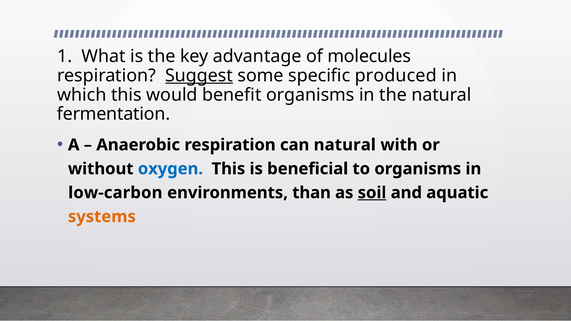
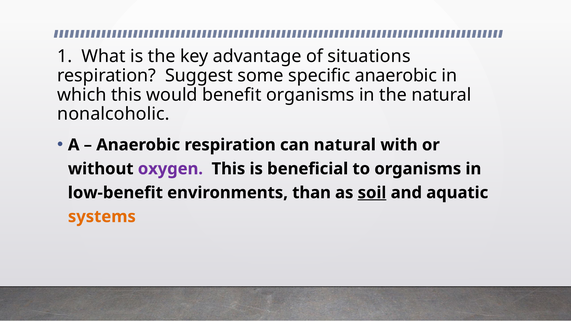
molecules: molecules -> situations (369, 56)
Suggest underline: present -> none (199, 76)
specific produced: produced -> anaerobic (396, 76)
fermentation: fermentation -> nonalcoholic (113, 114)
oxygen colour: blue -> purple (170, 169)
low-carbon: low-carbon -> low-benefit (115, 193)
